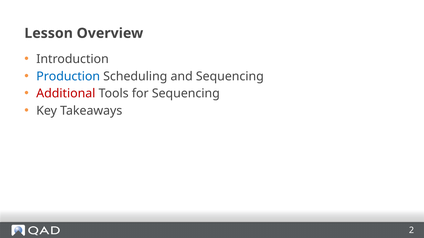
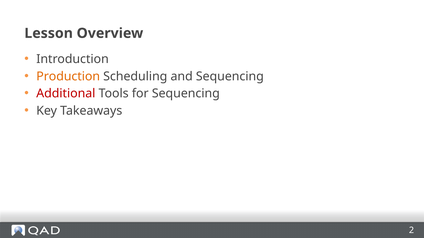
Production colour: blue -> orange (68, 76)
